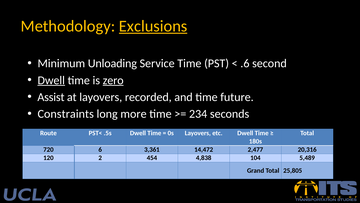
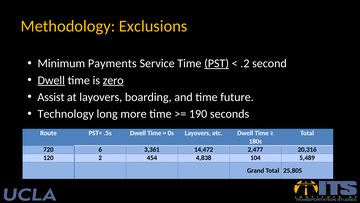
Exclusions underline: present -> none (153, 26)
Unloading: Unloading -> Payments (112, 63)
PST underline: none -> present (217, 63)
.6: .6 -> .2 (245, 63)
recorded: recorded -> boarding (148, 97)
Constraints: Constraints -> Technology (66, 114)
234: 234 -> 190 (198, 114)
